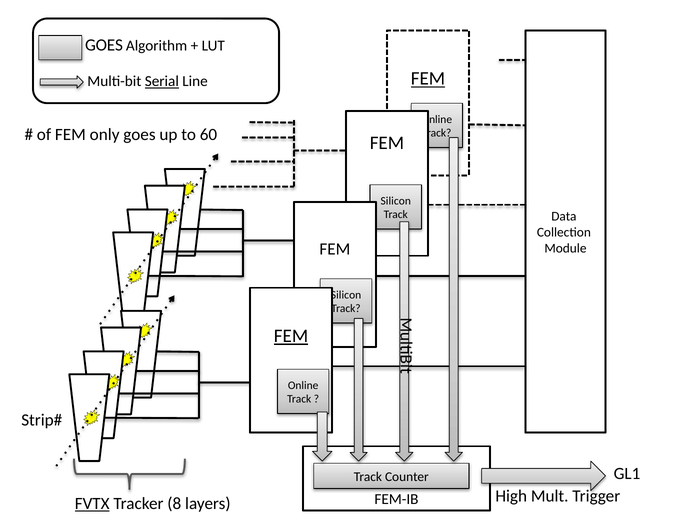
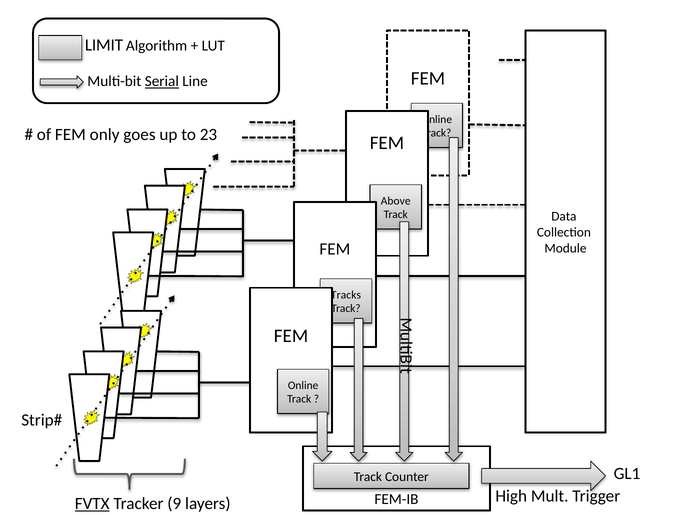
GOES: GOES -> LIMIT (104, 45)
FEM underline: present -> none (428, 79)
60: 60 -> 23 (208, 134)
Silicon: Silicon -> Above (396, 201)
Silicon: Silicon -> Tracks (346, 294)
FEM underline: present -> none (291, 336)
8: 8 -> 9 (174, 503)
